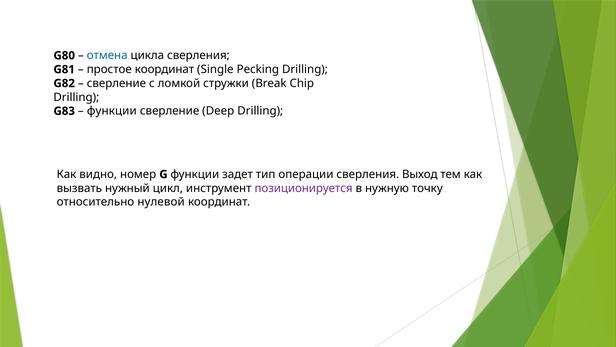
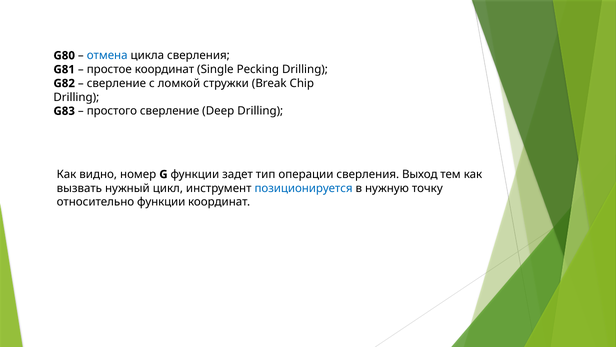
функции: функции -> простого (112, 111)
позиционируется colour: purple -> blue (304, 188)
относительно нулевой: нулевой -> функции (161, 202)
